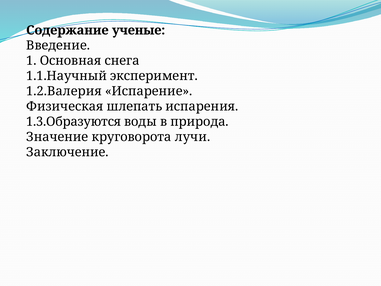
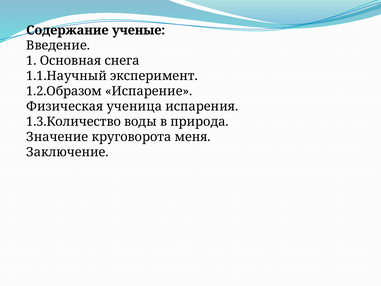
1.2.Валерия: 1.2.Валерия -> 1.2.Образом (64, 91)
шлепать: шлепать -> ученица (134, 106)
1.3.Образуются: 1.3.Образуются -> 1.3.Количество (74, 122)
лучи: лучи -> меня (193, 137)
